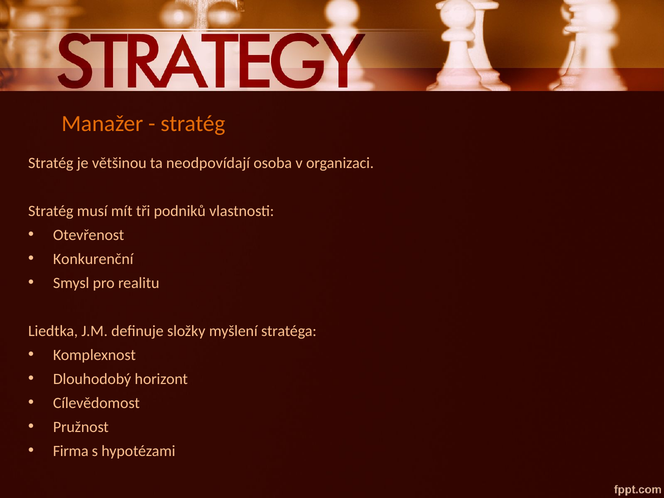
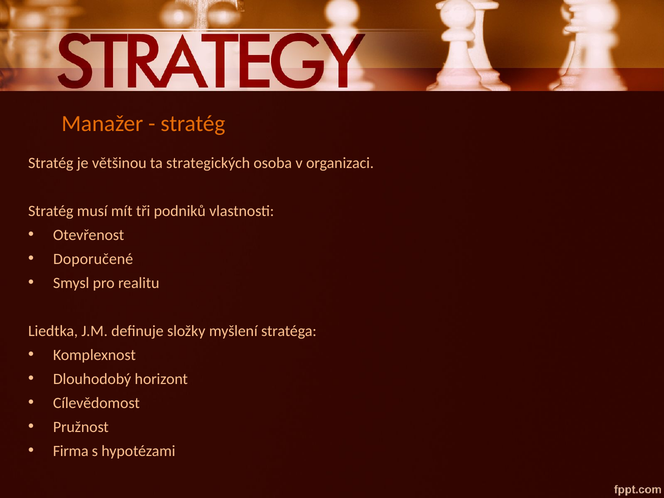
neodpovídají: neodpovídají -> strategických (208, 163)
Konkurenční: Konkurenční -> Doporučené (93, 259)
